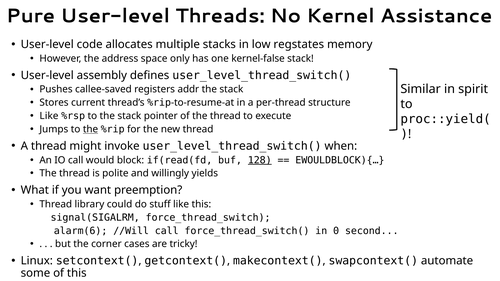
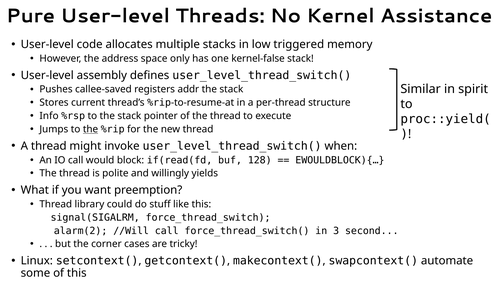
regstates: regstates -> triggered (299, 44)
Like: Like -> Info (49, 116)
128 underline: present -> none (260, 160)
alarm(6: alarm(6 -> alarm(2 (81, 231)
0: 0 -> 3 (336, 231)
